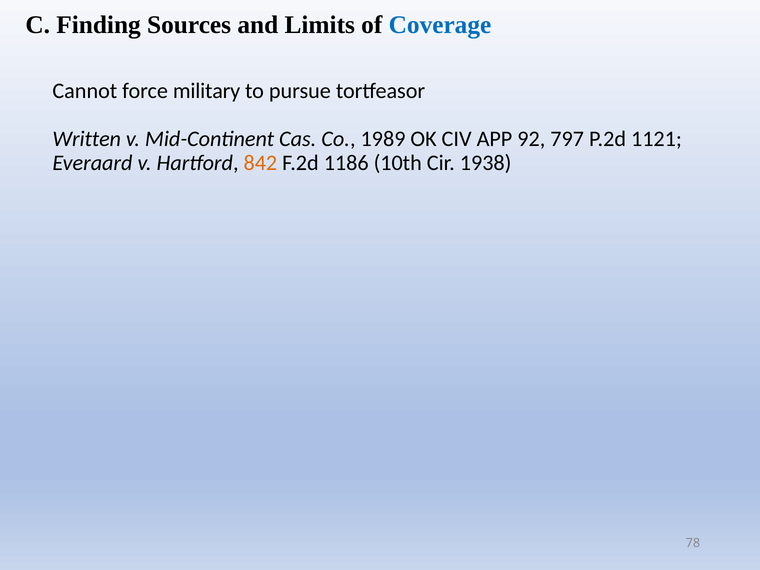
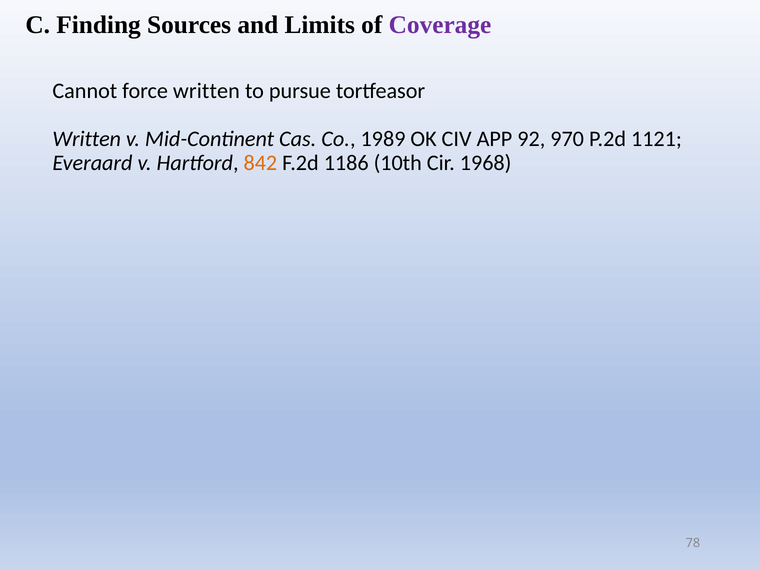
Coverage colour: blue -> purple (440, 25)
force military: military -> written (206, 91)
797: 797 -> 970 (567, 139)
1938: 1938 -> 1968 (486, 163)
